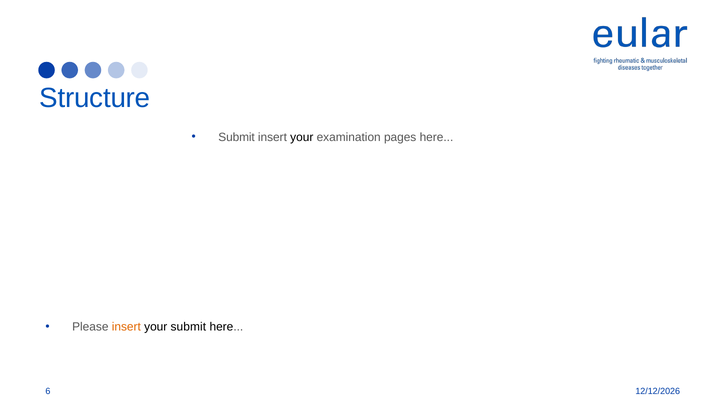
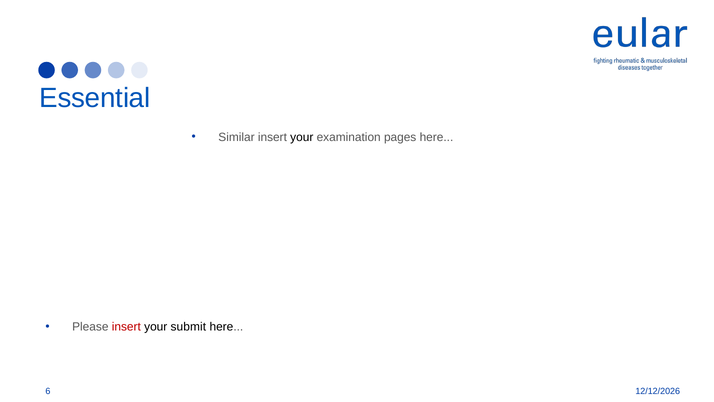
Structure: Structure -> Essential (95, 98)
Submit: Submit -> Similar (236, 137)
insert colour: orange -> red (126, 327)
